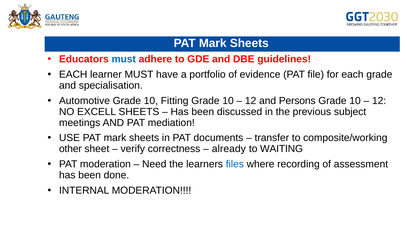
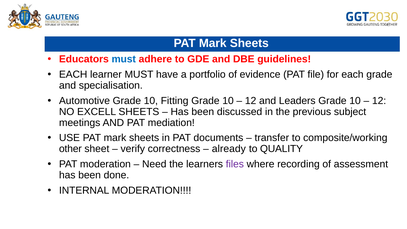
Persons: Persons -> Leaders (297, 101)
WAITING: WAITING -> QUALITY (281, 149)
files colour: blue -> purple (235, 164)
